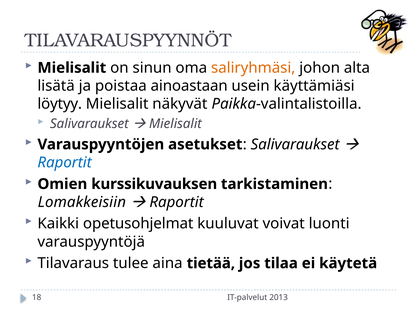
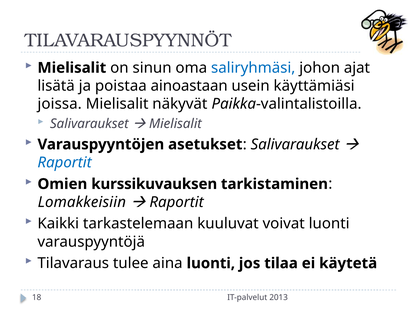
saliryhmäsi colour: orange -> blue (253, 68)
alta: alta -> ajat (357, 68)
löytyy: löytyy -> joissa (60, 104)
opetusohjelmat: opetusohjelmat -> tarkastelemaan (138, 223)
aina tietää: tietää -> luonti (211, 263)
